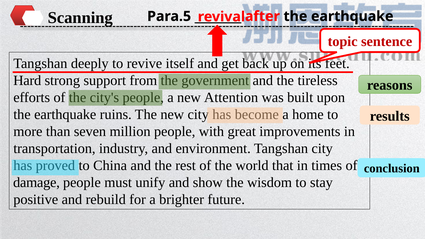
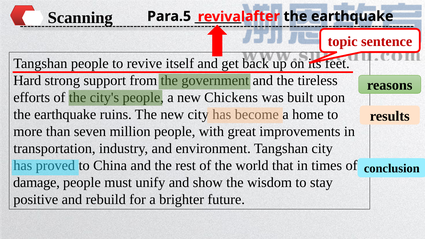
Tangshan deeply: deeply -> people (90, 64)
Attention: Attention -> Chickens (231, 98)
